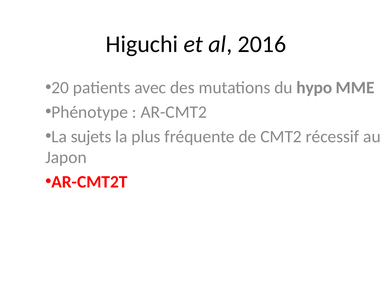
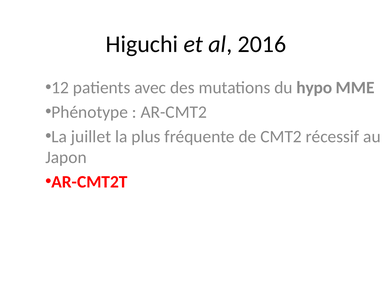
20: 20 -> 12 (60, 88)
sujets: sujets -> juillet (91, 137)
